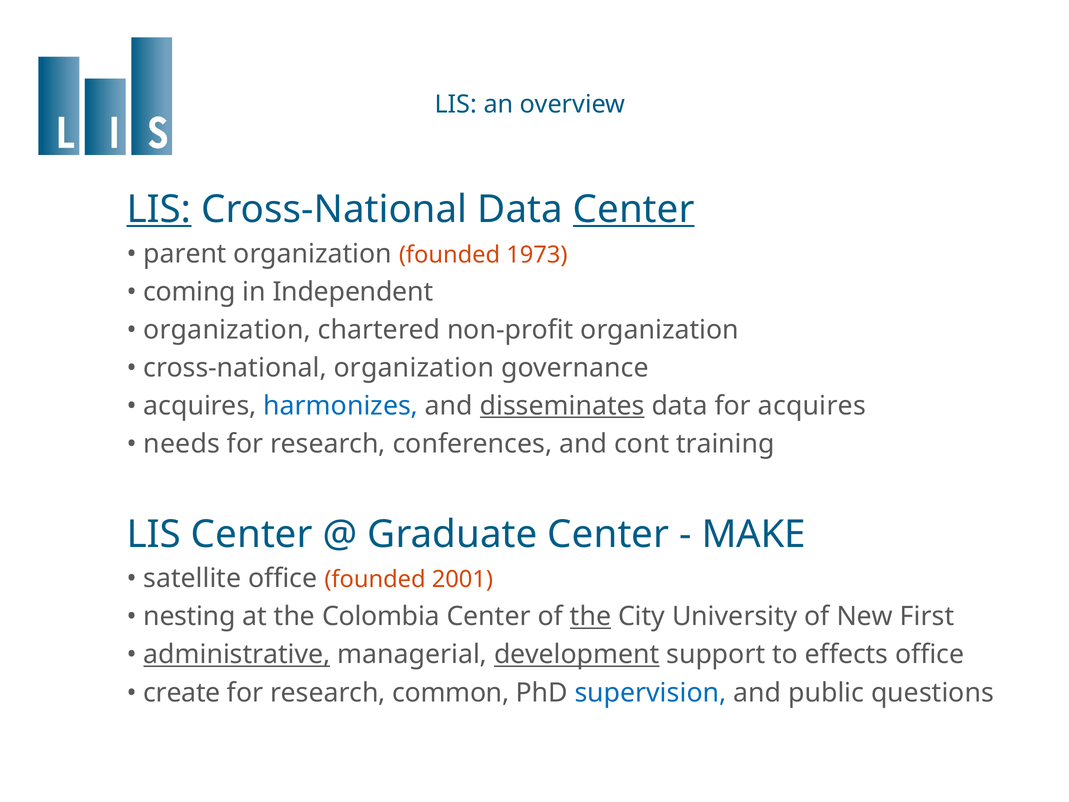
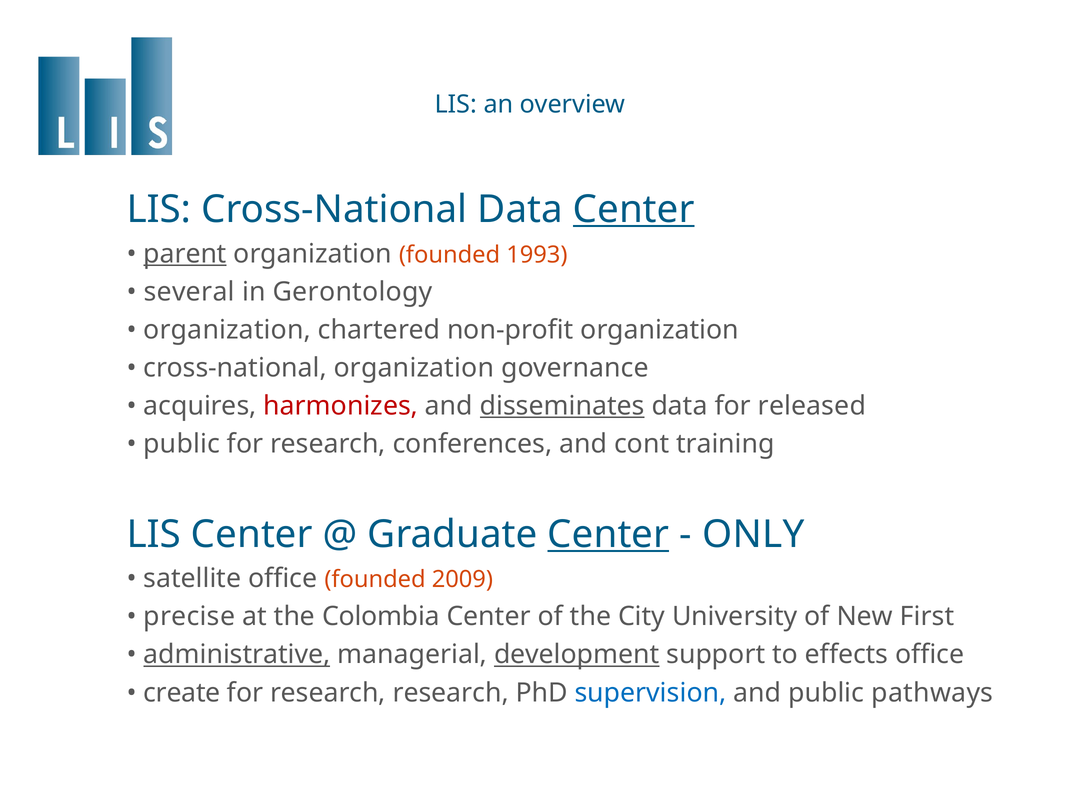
LIS underline: present -> none (159, 209)
parent underline: none -> present (185, 254)
1973: 1973 -> 1993 (537, 255)
coming: coming -> several (189, 292)
Independent: Independent -> Gerontology (353, 292)
harmonizes colour: blue -> red (341, 406)
for acquires: acquires -> released (812, 406)
needs: needs -> public (182, 444)
Center underline: none -> present (608, 534)
MAKE: MAKE -> ONLY (753, 534)
2001: 2001 -> 2009 (462, 579)
nesting: nesting -> precise (189, 616)
the underline: present -> none (590, 616)
research common: common -> research (451, 692)
questions: questions -> pathways (932, 692)
